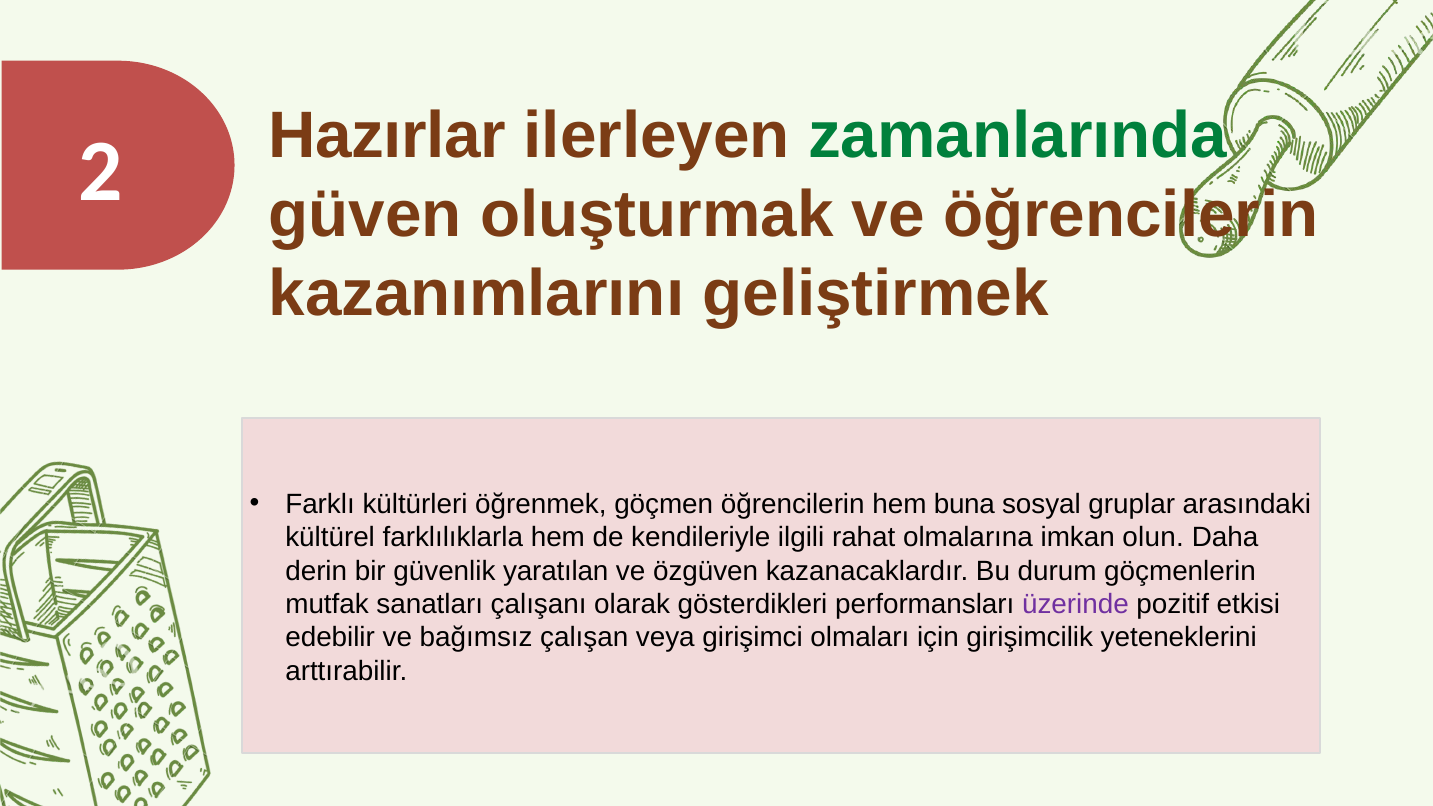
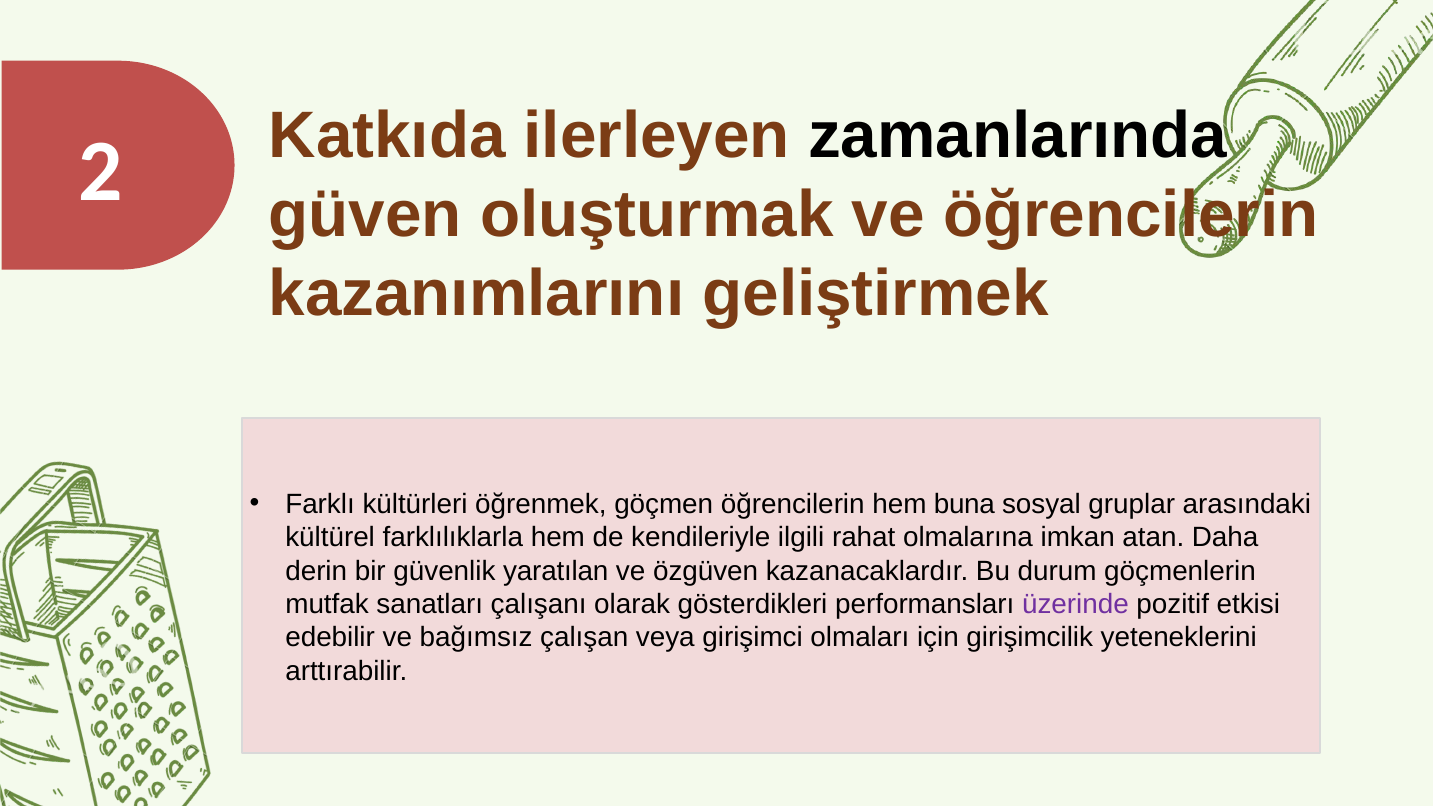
Hazırlar: Hazırlar -> Katkıda (387, 136)
zamanlarında colour: green -> black (1018, 136)
olun: olun -> atan (1153, 537)
